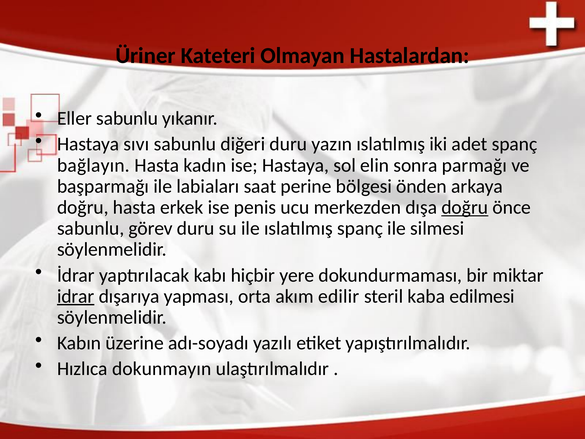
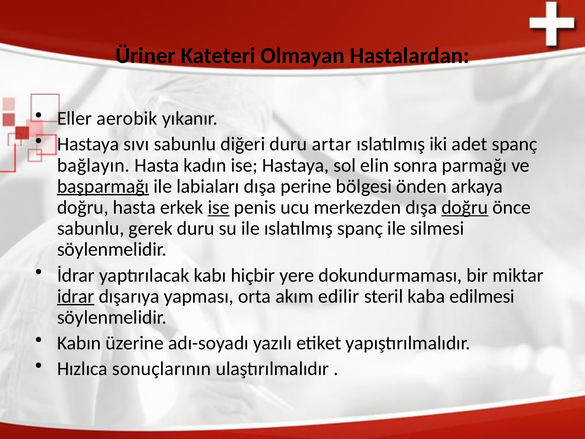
Eller sabunlu: sabunlu -> aerobik (127, 118)
yazın: yazın -> artar (332, 144)
başparmağı underline: none -> present (103, 186)
labiaları saat: saat -> dışa (260, 186)
ise underline: none -> present (219, 207)
görev: görev -> gerek (151, 228)
dokunmayın: dokunmayın -> sonuçlarının (162, 369)
